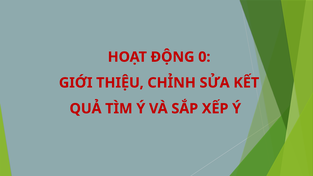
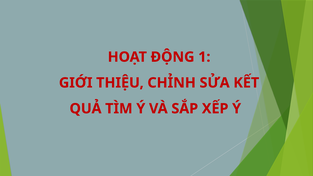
0: 0 -> 1 (204, 57)
